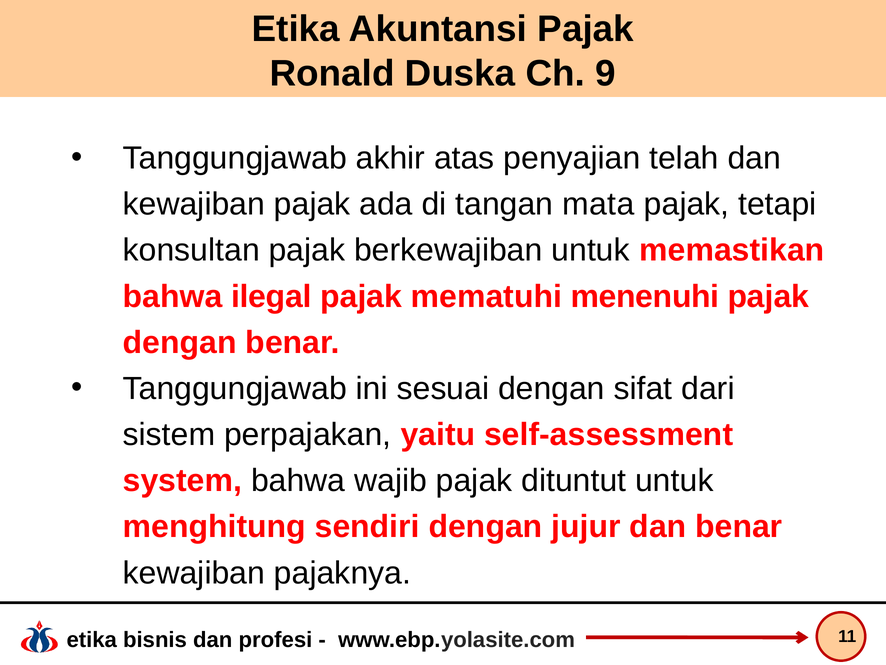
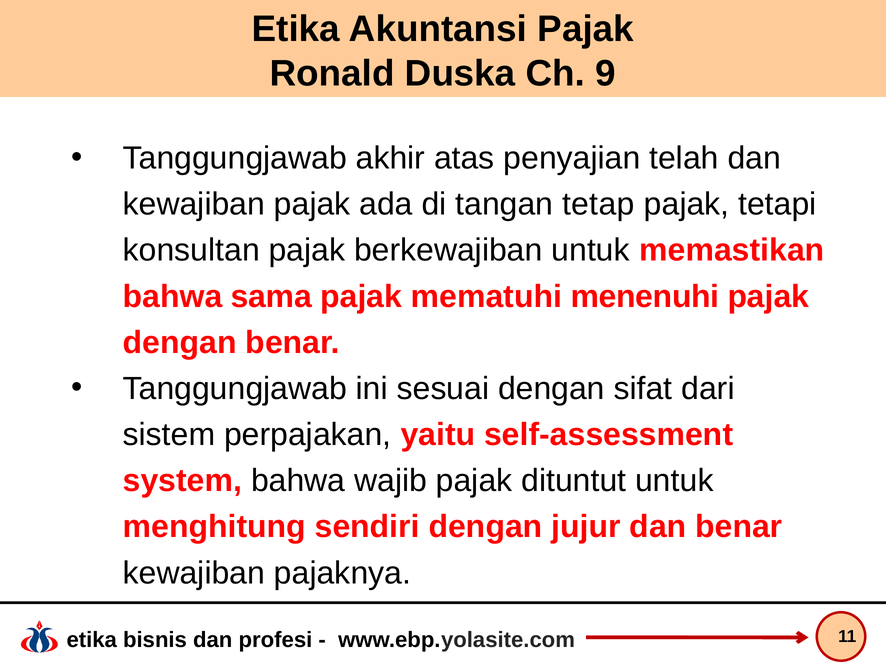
mata: mata -> tetap (598, 204)
ilegal: ilegal -> sama (271, 296)
